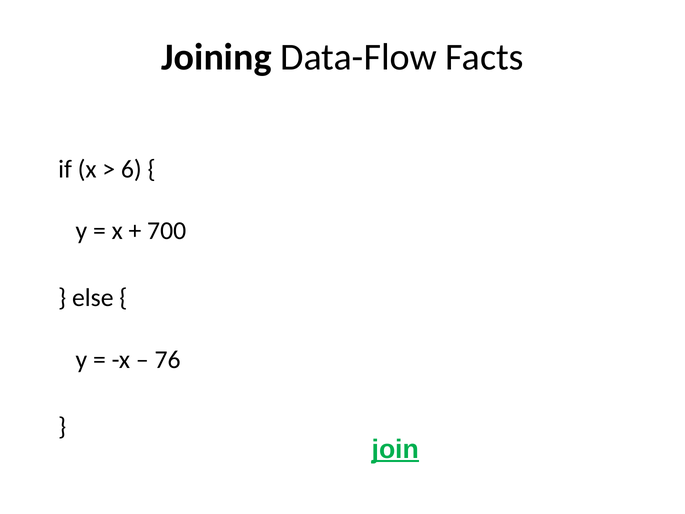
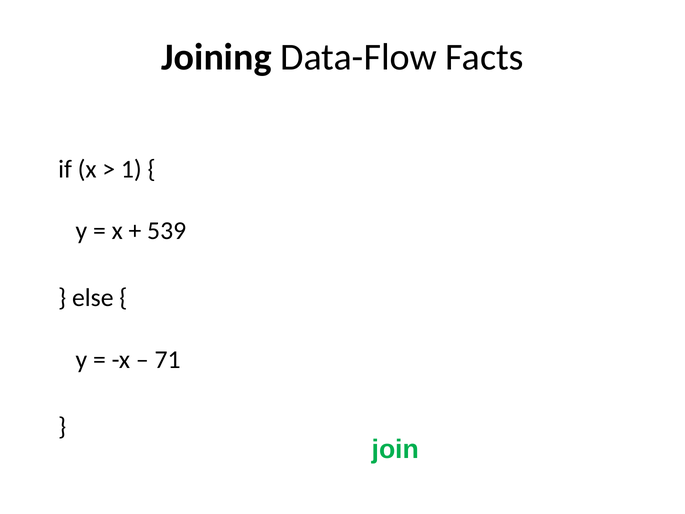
6: 6 -> 1 (131, 169)
700: 700 -> 539 (167, 231)
76: 76 -> 71 (168, 360)
join underline: present -> none (395, 449)
